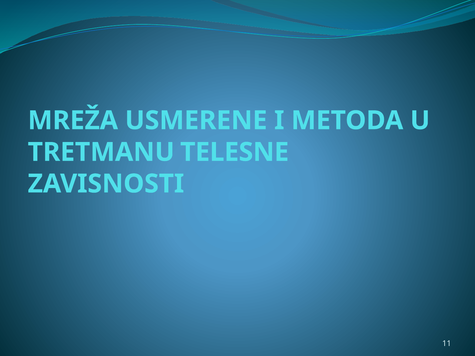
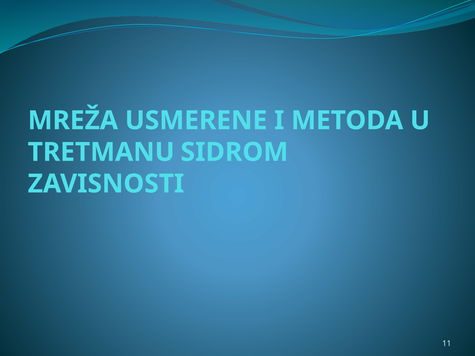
TELESNE: TELESNE -> SIDROM (234, 152)
